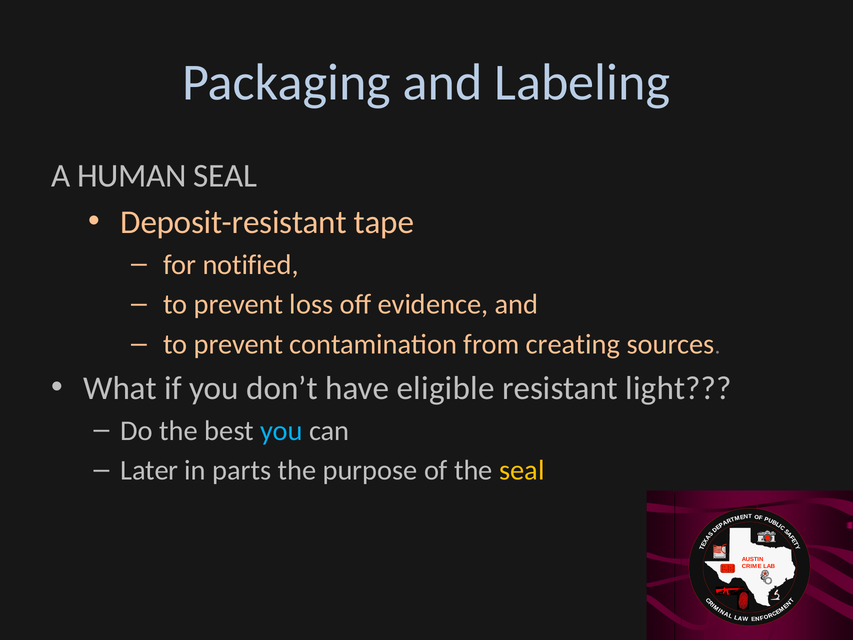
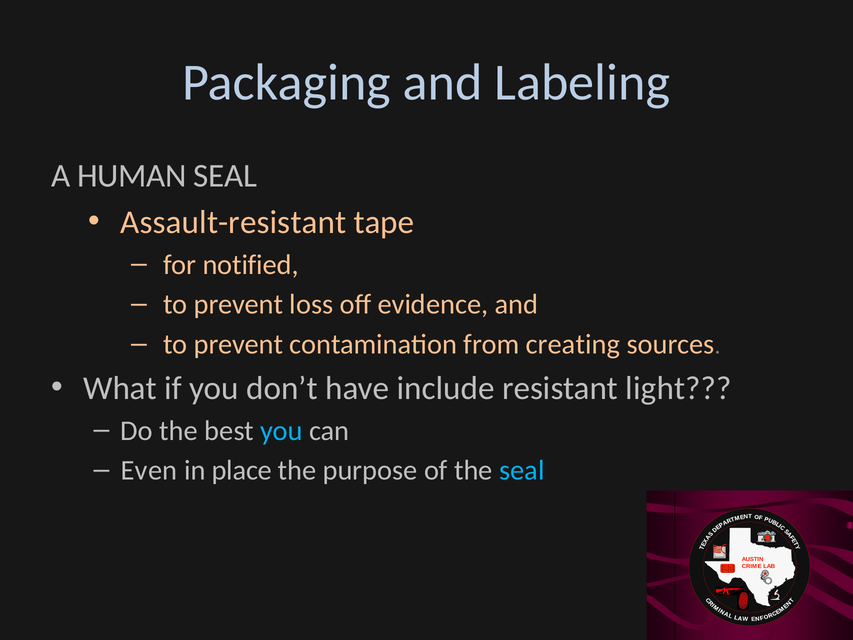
Deposit-resistant: Deposit-resistant -> Assault-resistant (233, 222)
eligible: eligible -> include (446, 388)
Later: Later -> Even (149, 470)
parts: parts -> place (242, 470)
seal colour: yellow -> light blue (522, 470)
